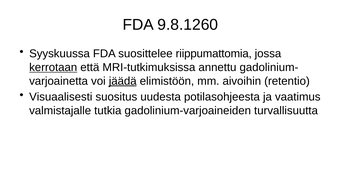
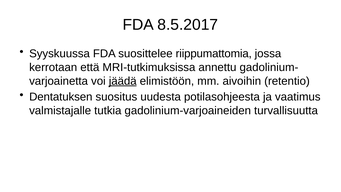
9.8.1260: 9.8.1260 -> 8.5.2017 (188, 25)
kerrotaan underline: present -> none (53, 67)
Visuaalisesti: Visuaalisesti -> Dentatuksen (61, 97)
